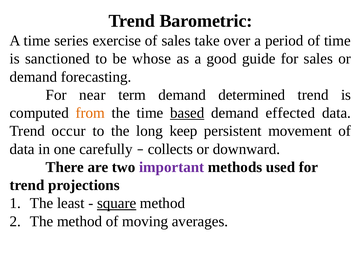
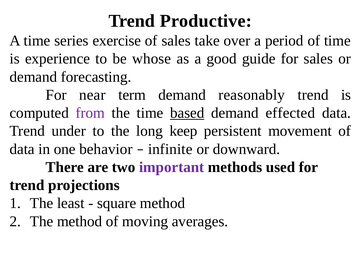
Barometric: Barometric -> Productive (206, 21)
sanctioned: sanctioned -> experience (58, 59)
determined: determined -> reasonably (252, 95)
from colour: orange -> purple (90, 113)
occur: occur -> under (69, 131)
carefully: carefully -> behavior (106, 149)
collects: collects -> infinite (170, 149)
square underline: present -> none (117, 203)
